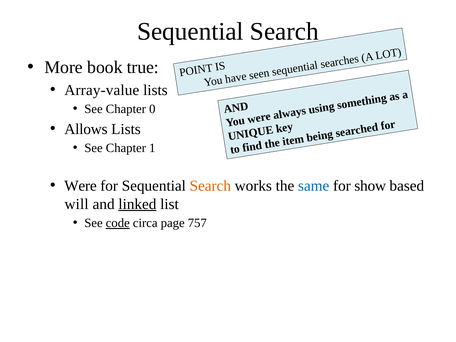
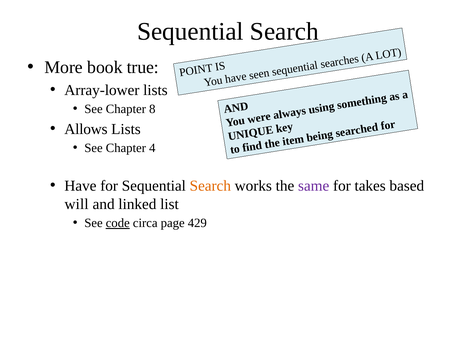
Array-value: Array-value -> Array-lower (102, 90)
0: 0 -> 8 (152, 109)
1: 1 -> 4 (152, 148)
Were: Were -> Have (80, 186)
same colour: blue -> purple (314, 186)
show: show -> takes (370, 186)
linked underline: present -> none (137, 204)
757: 757 -> 429 (197, 223)
